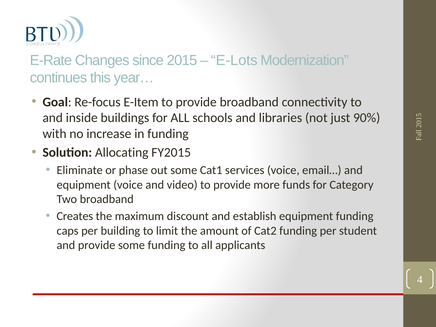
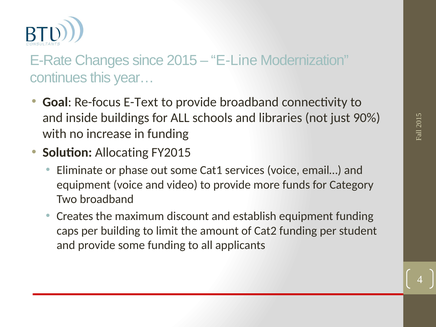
E-Lots: E-Lots -> E-Line (234, 60)
E-Item: E-Item -> E-Text (141, 102)
